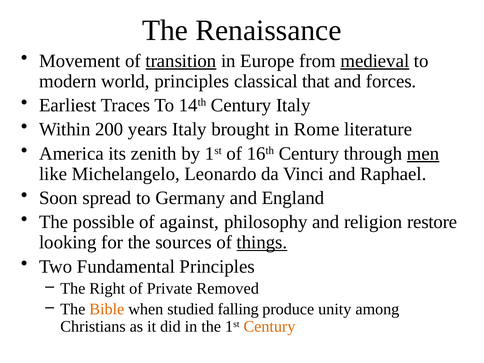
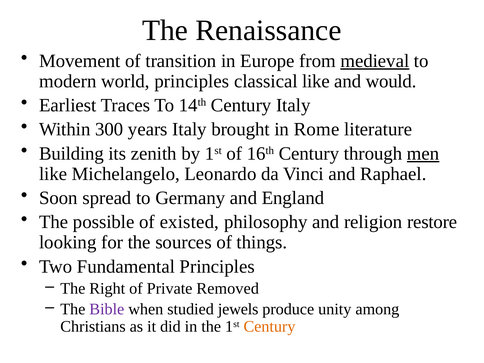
transition underline: present -> none (181, 61)
classical that: that -> like (316, 81)
forces: forces -> would (391, 81)
200: 200 -> 300 (109, 129)
America: America -> Building (72, 154)
against: against -> existed (189, 222)
things underline: present -> none (262, 242)
Bible colour: orange -> purple (107, 309)
falling: falling -> jewels (238, 309)
